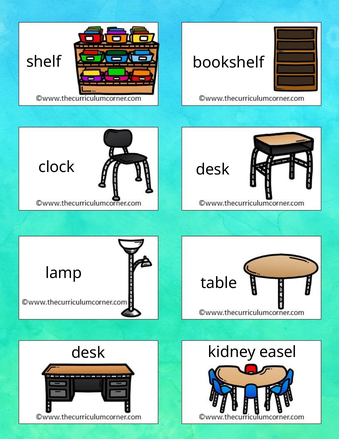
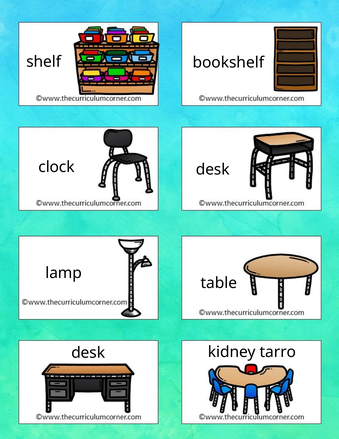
easel: easel -> tarro (278, 352)
